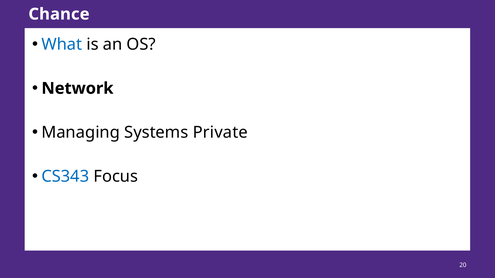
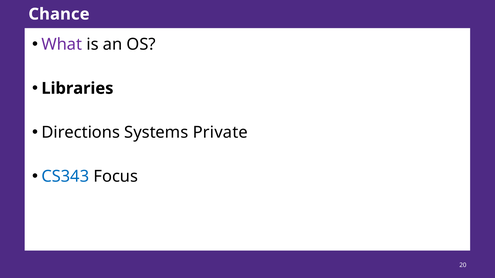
What colour: blue -> purple (62, 44)
Network: Network -> Libraries (77, 89)
Managing: Managing -> Directions (81, 133)
